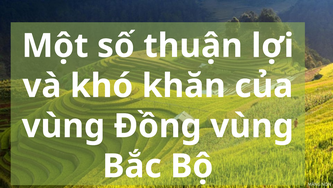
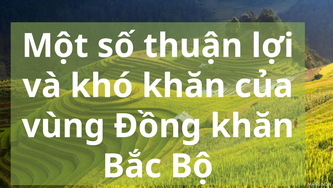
Đồng vùng: vùng -> khăn (252, 126)
